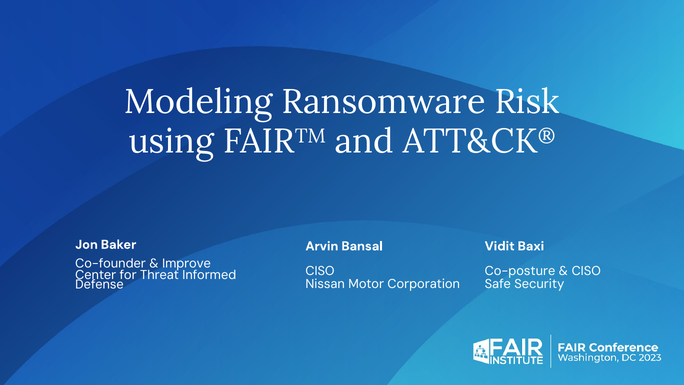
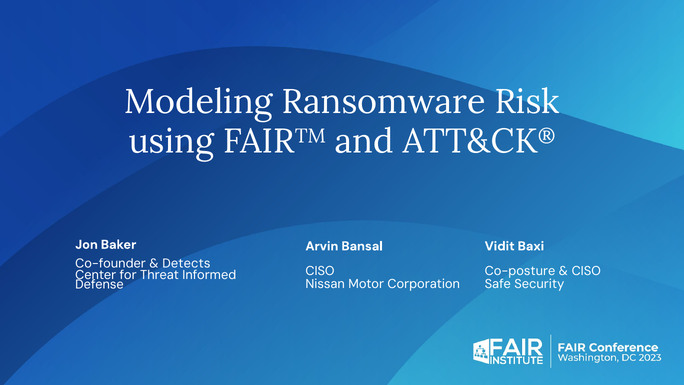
Improve: Improve -> Detects (186, 263)
